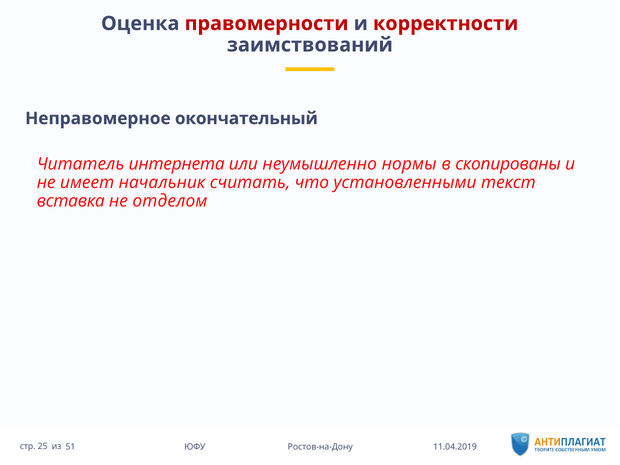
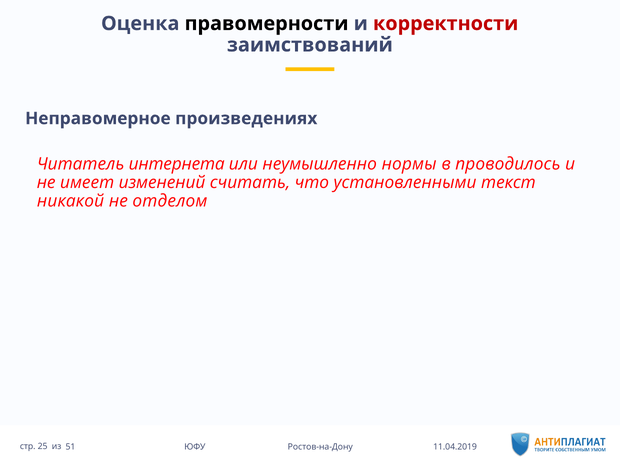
правомерности colour: red -> black (267, 24)
окончательный: окончательный -> произведениях (246, 118)
скопированы: скопированы -> проводилось (508, 164)
начальник: начальник -> изменений (162, 183)
вставка: вставка -> никакой (71, 201)
